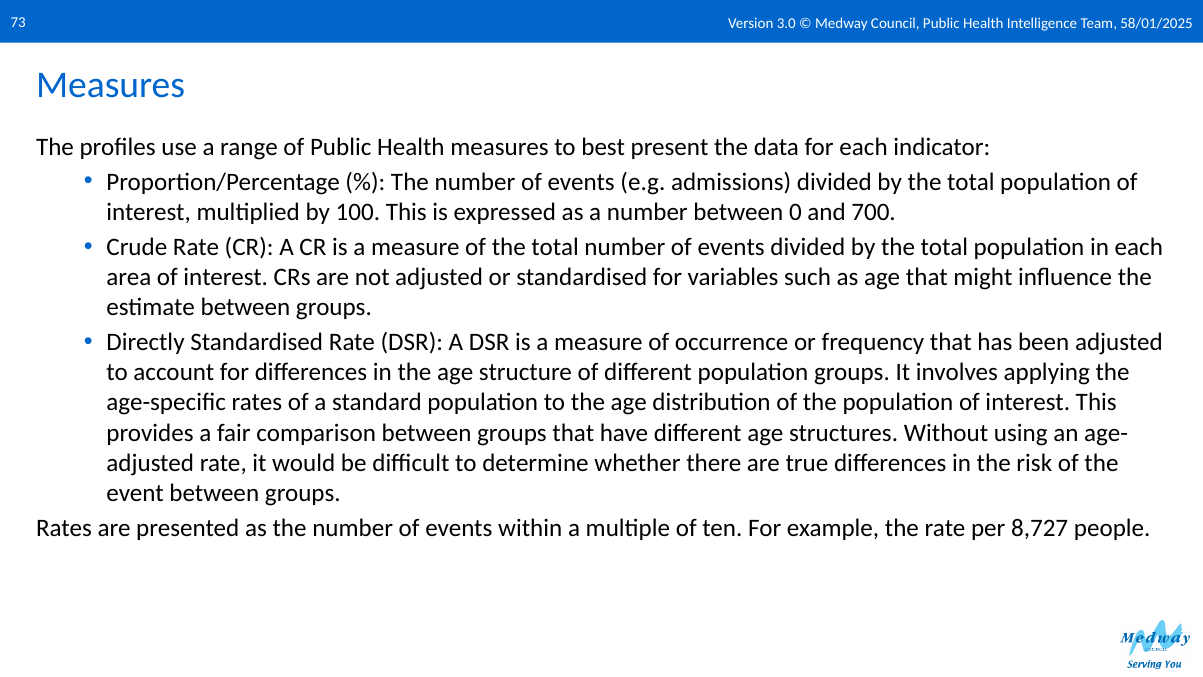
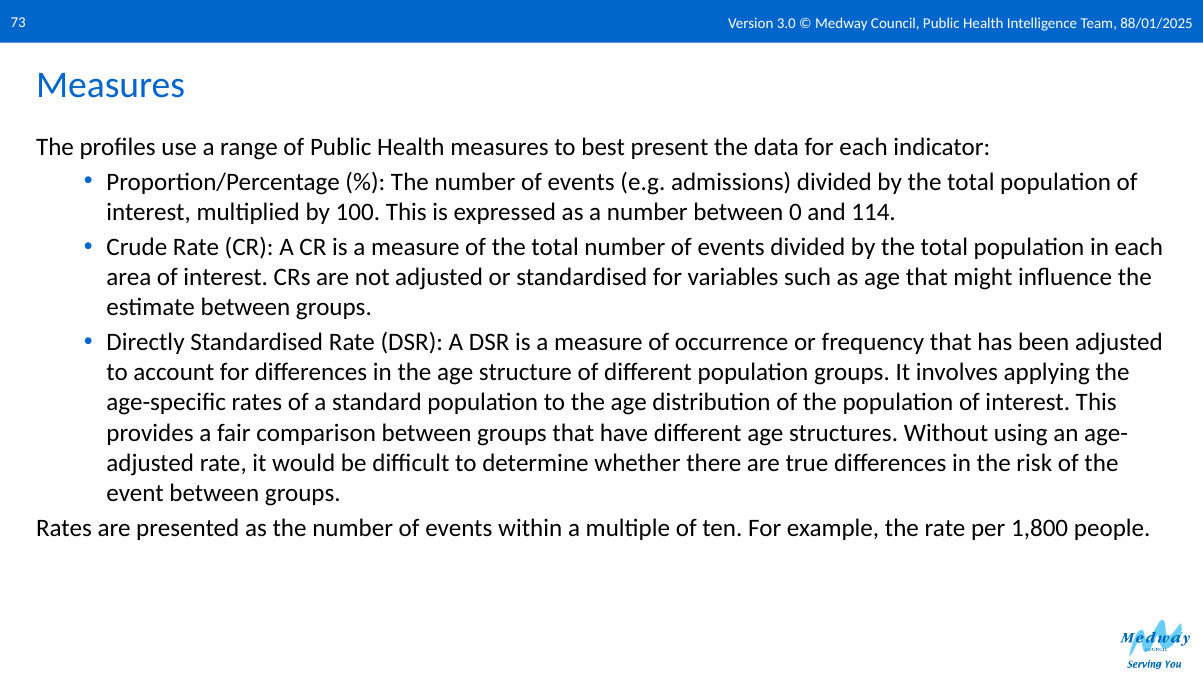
58/01/2025: 58/01/2025 -> 88/01/2025 (1157, 23)
700: 700 -> 114 (874, 212)
8,727: 8,727 -> 1,800 (1040, 528)
